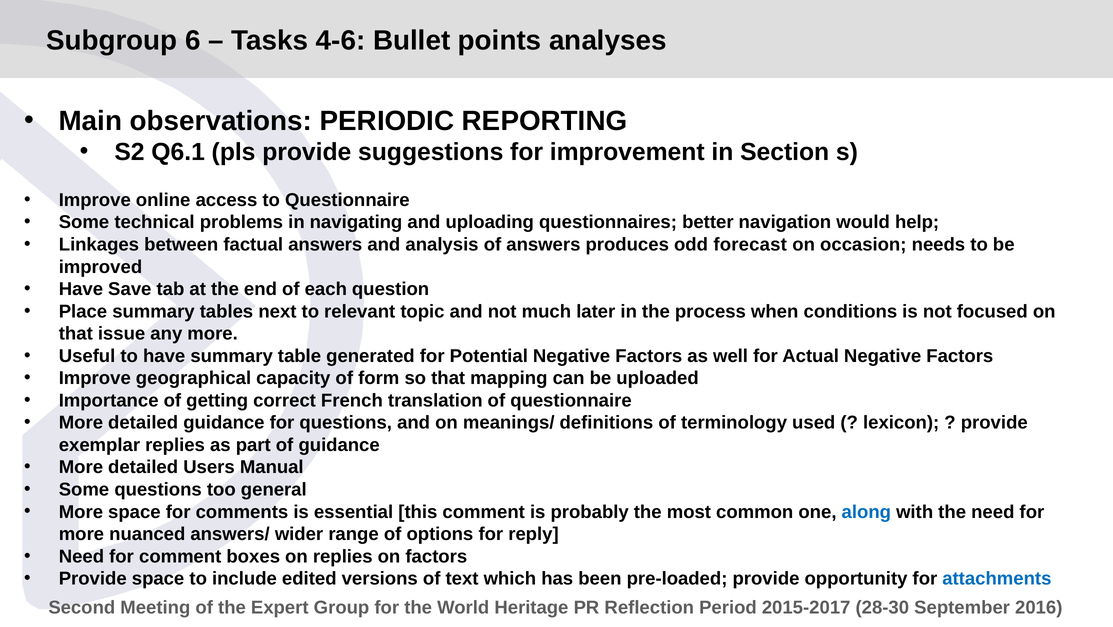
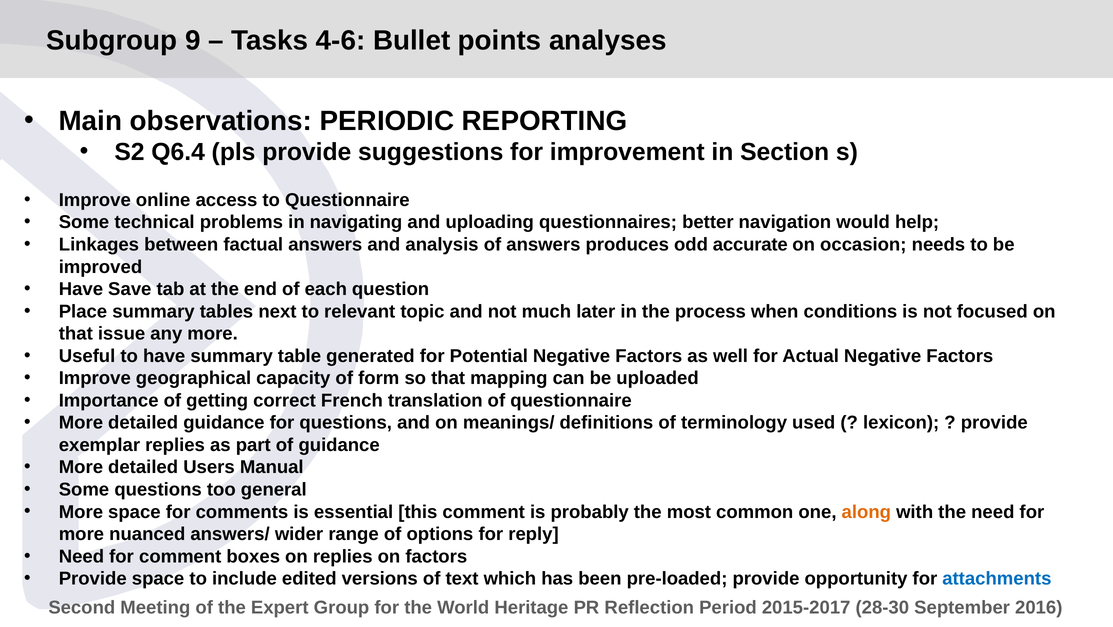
6: 6 -> 9 (193, 41)
Q6.1: Q6.1 -> Q6.4 (178, 152)
forecast: forecast -> accurate (750, 244)
along colour: blue -> orange (866, 512)
